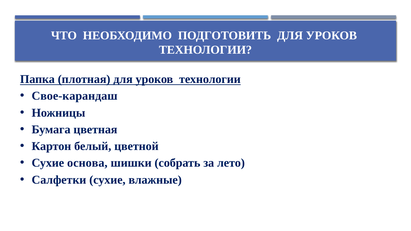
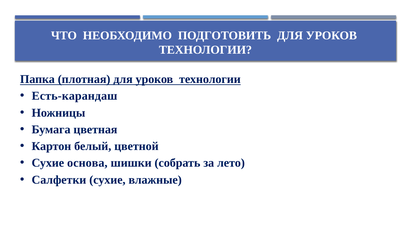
Свое-карандаш: Свое-карандаш -> Есть-карандаш (75, 96)
